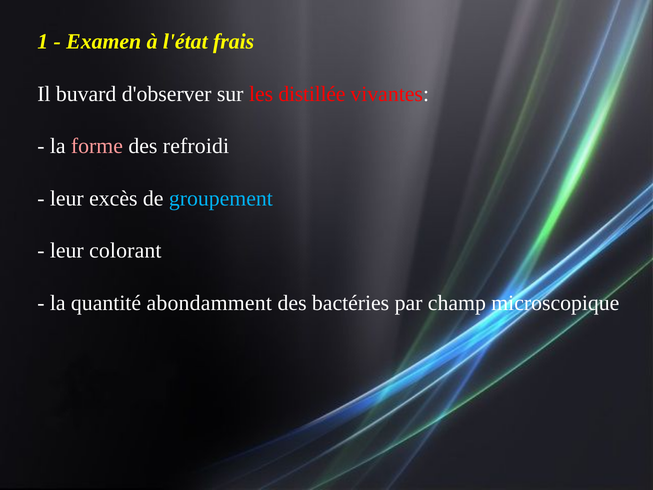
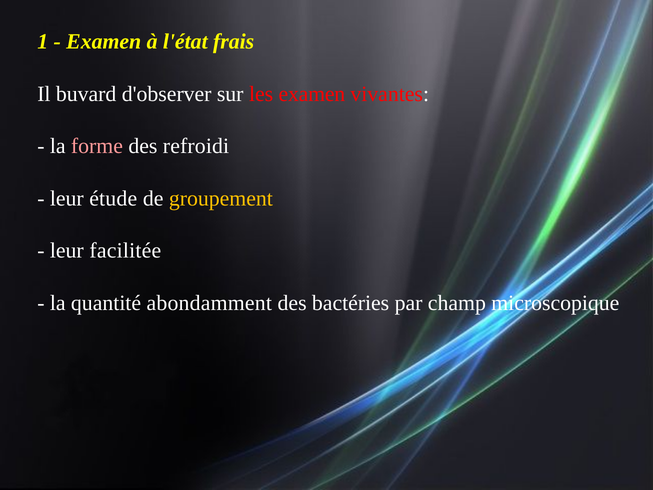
les distillée: distillée -> examen (312, 94)
excès: excès -> étude (113, 198)
groupement colour: light blue -> yellow (221, 198)
colorant: colorant -> facilitée (125, 251)
